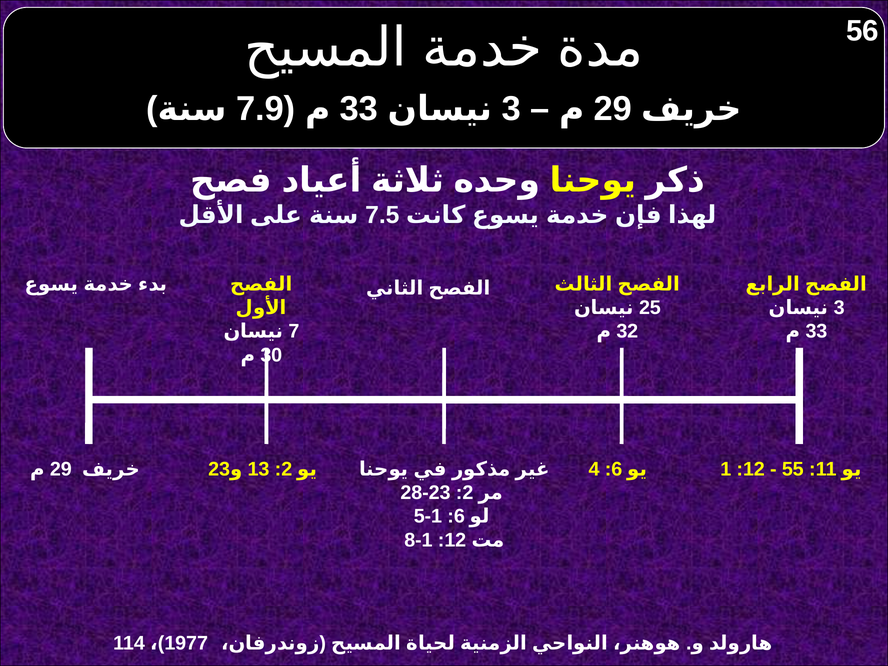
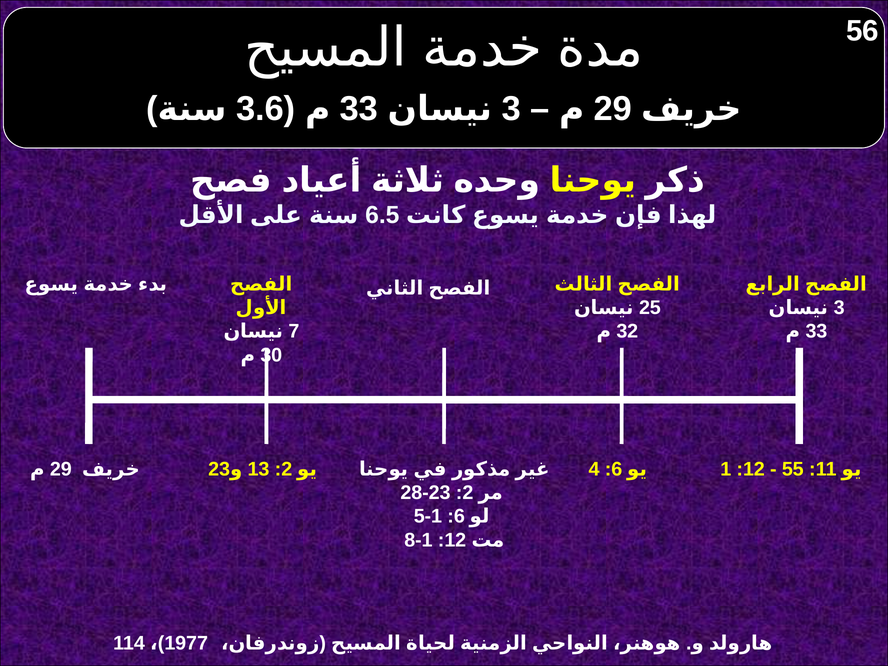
7.9: 7.9 -> 3.6 (260, 109)
7.5: 7.5 -> 6.5 (382, 215)
